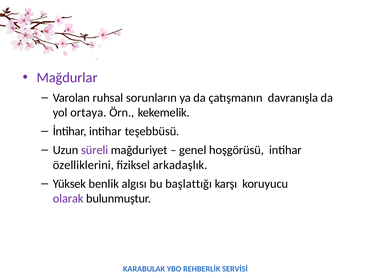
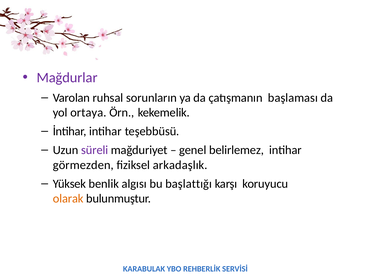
davranışla: davranışla -> başlaması (293, 98)
hoşgörüsü: hoşgörüsü -> belirlemez (237, 150)
özelliklerini: özelliklerini -> görmezden (83, 165)
olarak colour: purple -> orange (68, 199)
